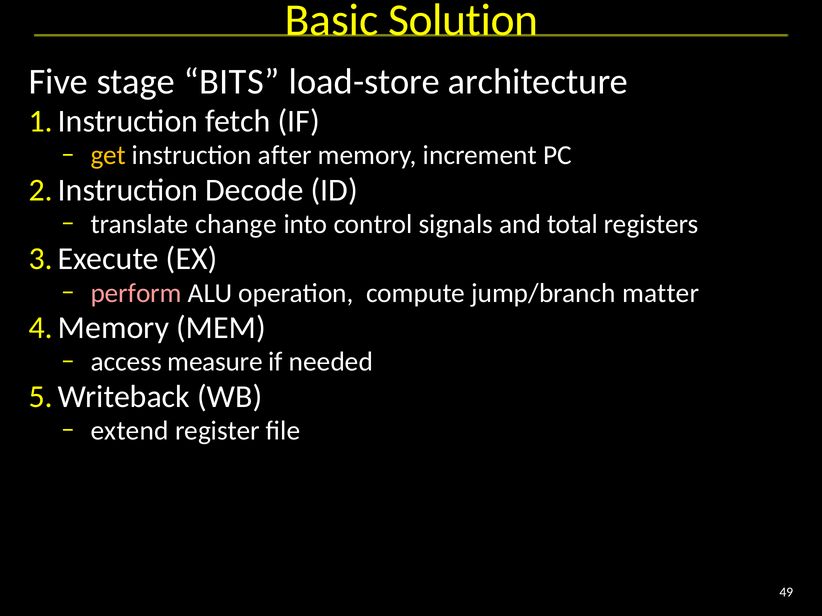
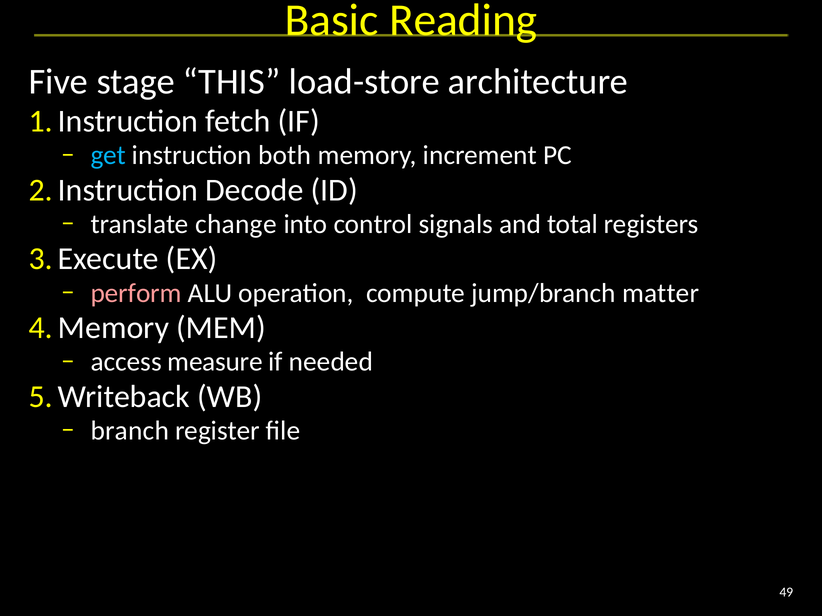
Solution: Solution -> Reading (463, 20)
BITS: BITS -> THIS (232, 82)
get colour: yellow -> light blue (108, 155)
after: after -> both (285, 155)
extend: extend -> branch (130, 431)
